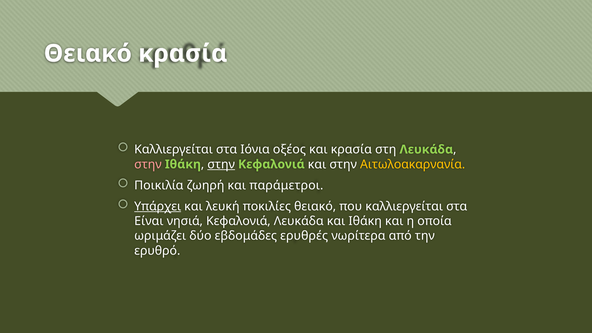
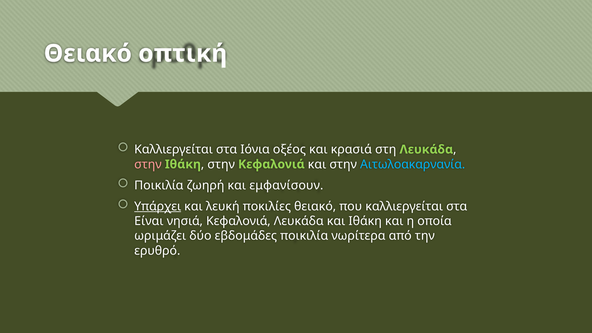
Θειακό κρασία: κρασία -> οπτική (183, 54)
και κρασία: κρασία -> κρασιά (351, 149)
στην underline: present -> none (221, 164)
Αιτωλοακαρνανία colour: yellow -> light blue (413, 164)
παράμετροι: παράμετροι -> εμφανίσουν (286, 185)
εβδομάδες ερυθρές: ερυθρές -> ποικιλία (304, 236)
